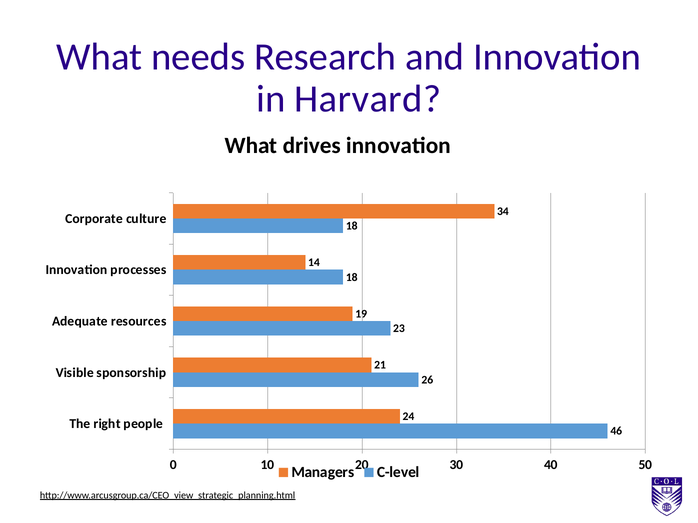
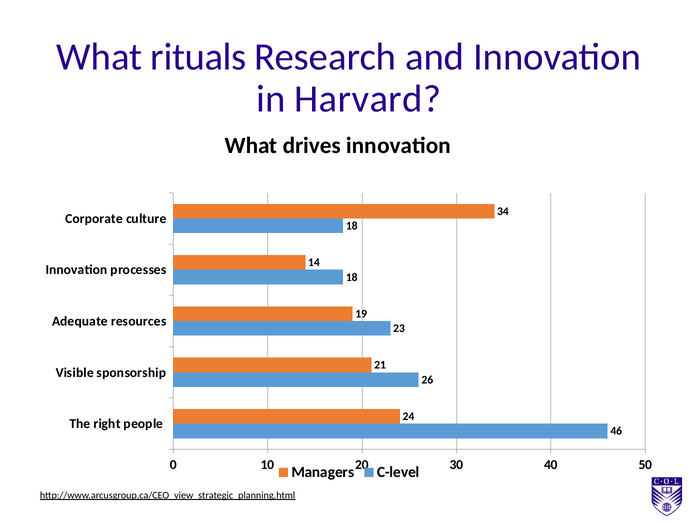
needs: needs -> rituals (198, 57)
